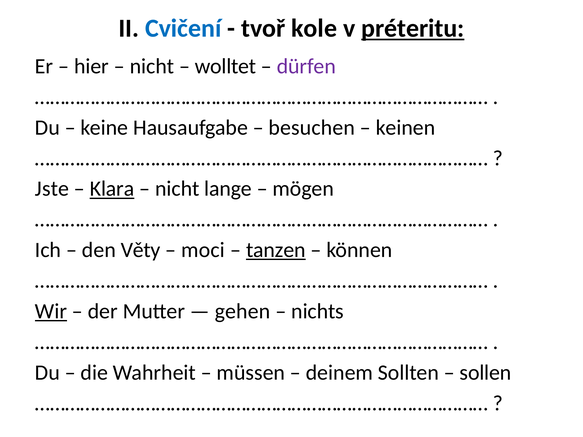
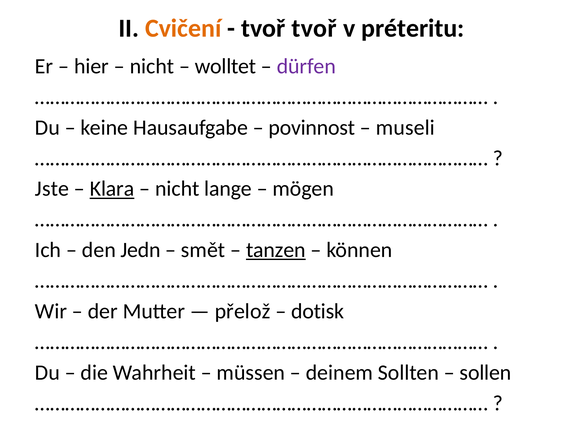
Cvičení colour: blue -> orange (183, 28)
tvoř kole: kole -> tvoř (314, 28)
préteritu underline: present -> none (413, 28)
besuchen: besuchen -> povinnost (312, 128)
keinen: keinen -> museli (405, 128)
Věty: Věty -> Jedn (141, 250)
moci: moci -> smět (203, 250)
Wir underline: present -> none (51, 311)
gehen: gehen -> přelož (243, 311)
nichts: nichts -> dotisk (318, 311)
